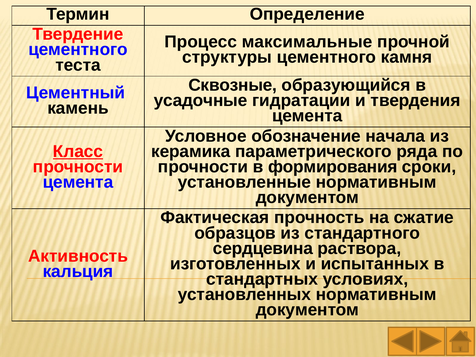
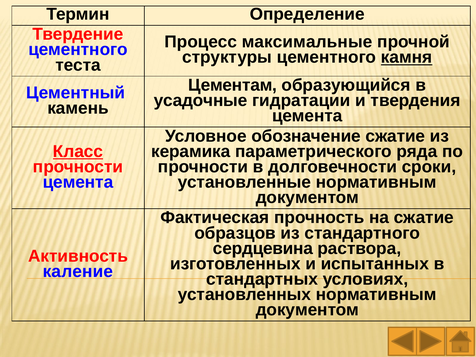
камня underline: none -> present (407, 57)
Сквозные: Сквозные -> Цементам (233, 85)
обозначение начала: начала -> сжатие (395, 136)
формирования: формирования -> долговечности (333, 167)
кальция: кальция -> каление (78, 271)
